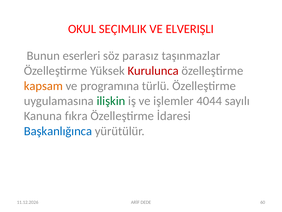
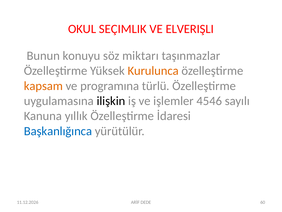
eserleri: eserleri -> konuyu (81, 56)
parasız: parasız -> miktarı (140, 56)
Kurulunca colour: red -> orange (153, 71)
ilişkin colour: green -> black (111, 101)
4044: 4044 -> 4546 (209, 101)
fıkra: fıkra -> yıllık (76, 116)
